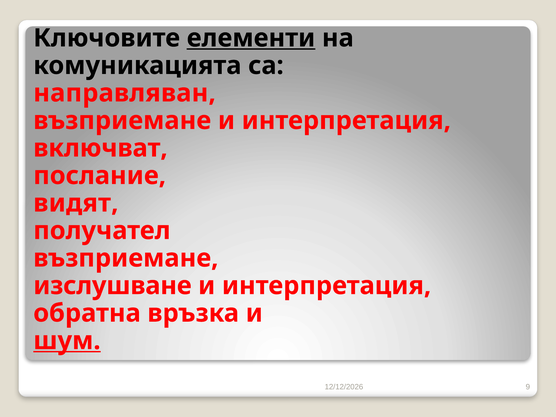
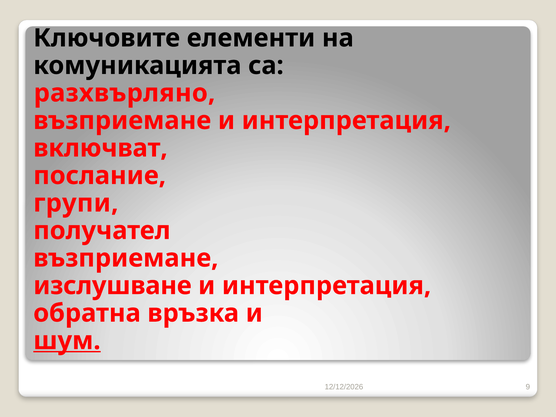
елементи underline: present -> none (251, 38)
направляван: направляван -> разхвърляно (124, 93)
видят: видят -> групи (76, 203)
